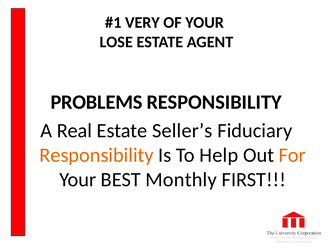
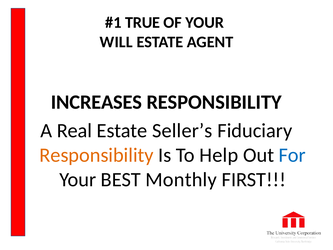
VERY: VERY -> TRUE (143, 23)
LOSE: LOSE -> WILL (116, 42)
PROBLEMS: PROBLEMS -> INCREASES (96, 102)
For colour: orange -> blue (292, 155)
